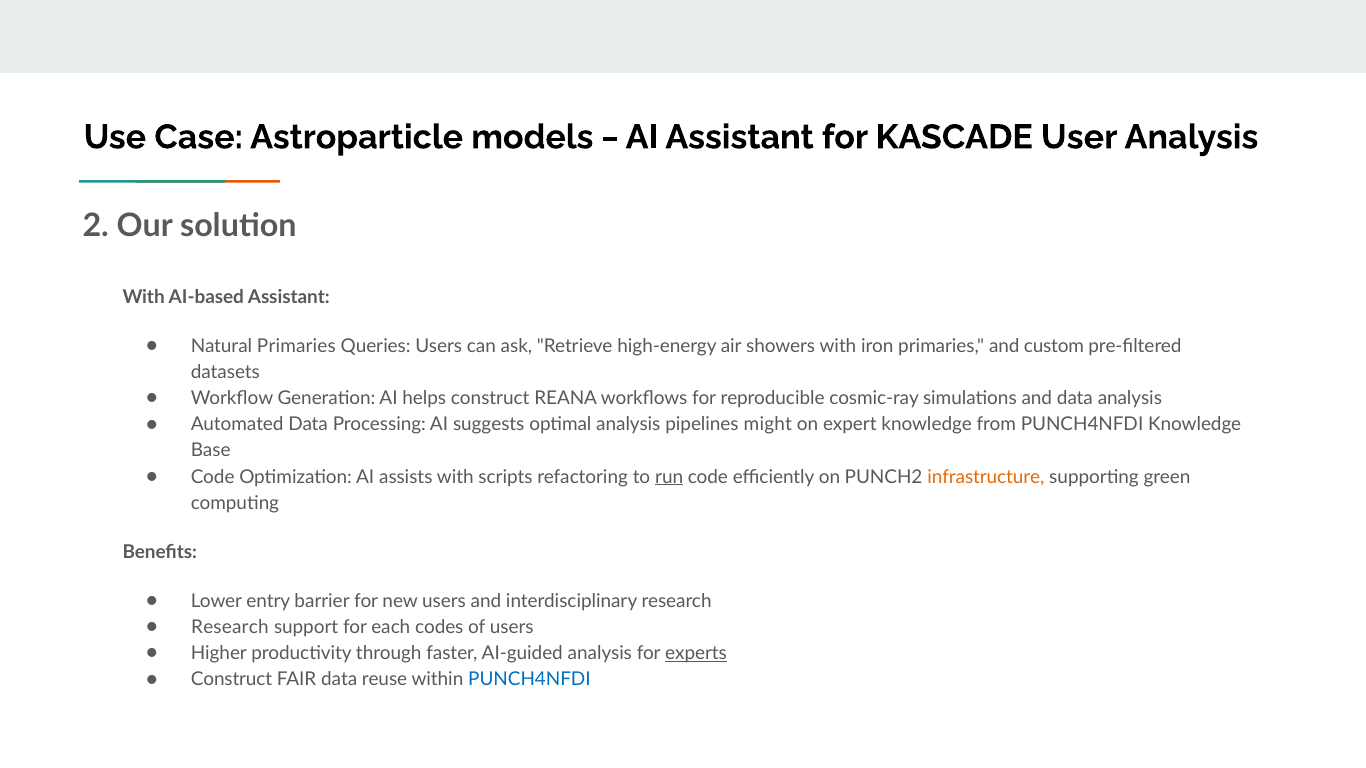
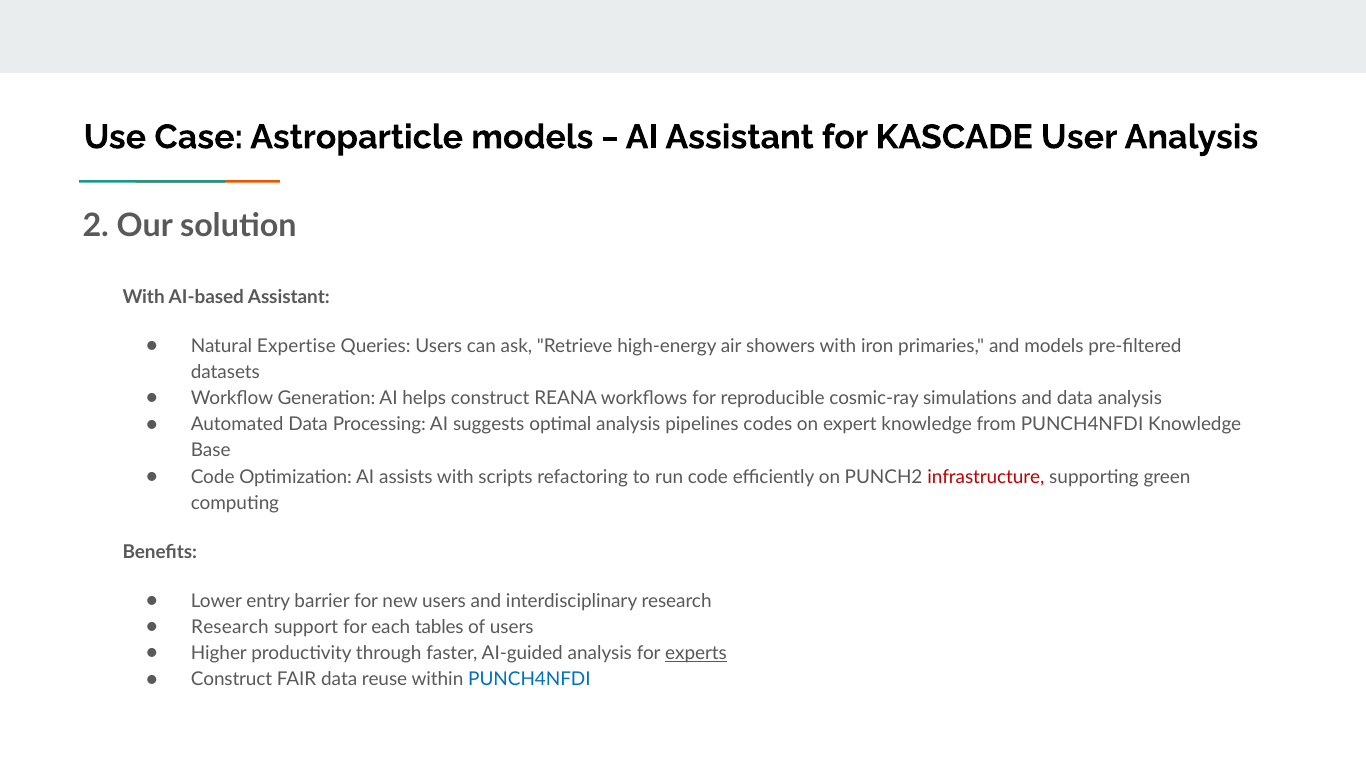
Natural Primaries: Primaries -> Expertise (296, 346)
and custom: custom -> models (1054, 346)
might: might -> codes (768, 425)
run underline: present -> none (669, 477)
infrastructure colour: orange -> red (986, 477)
codes: codes -> tables (439, 627)
